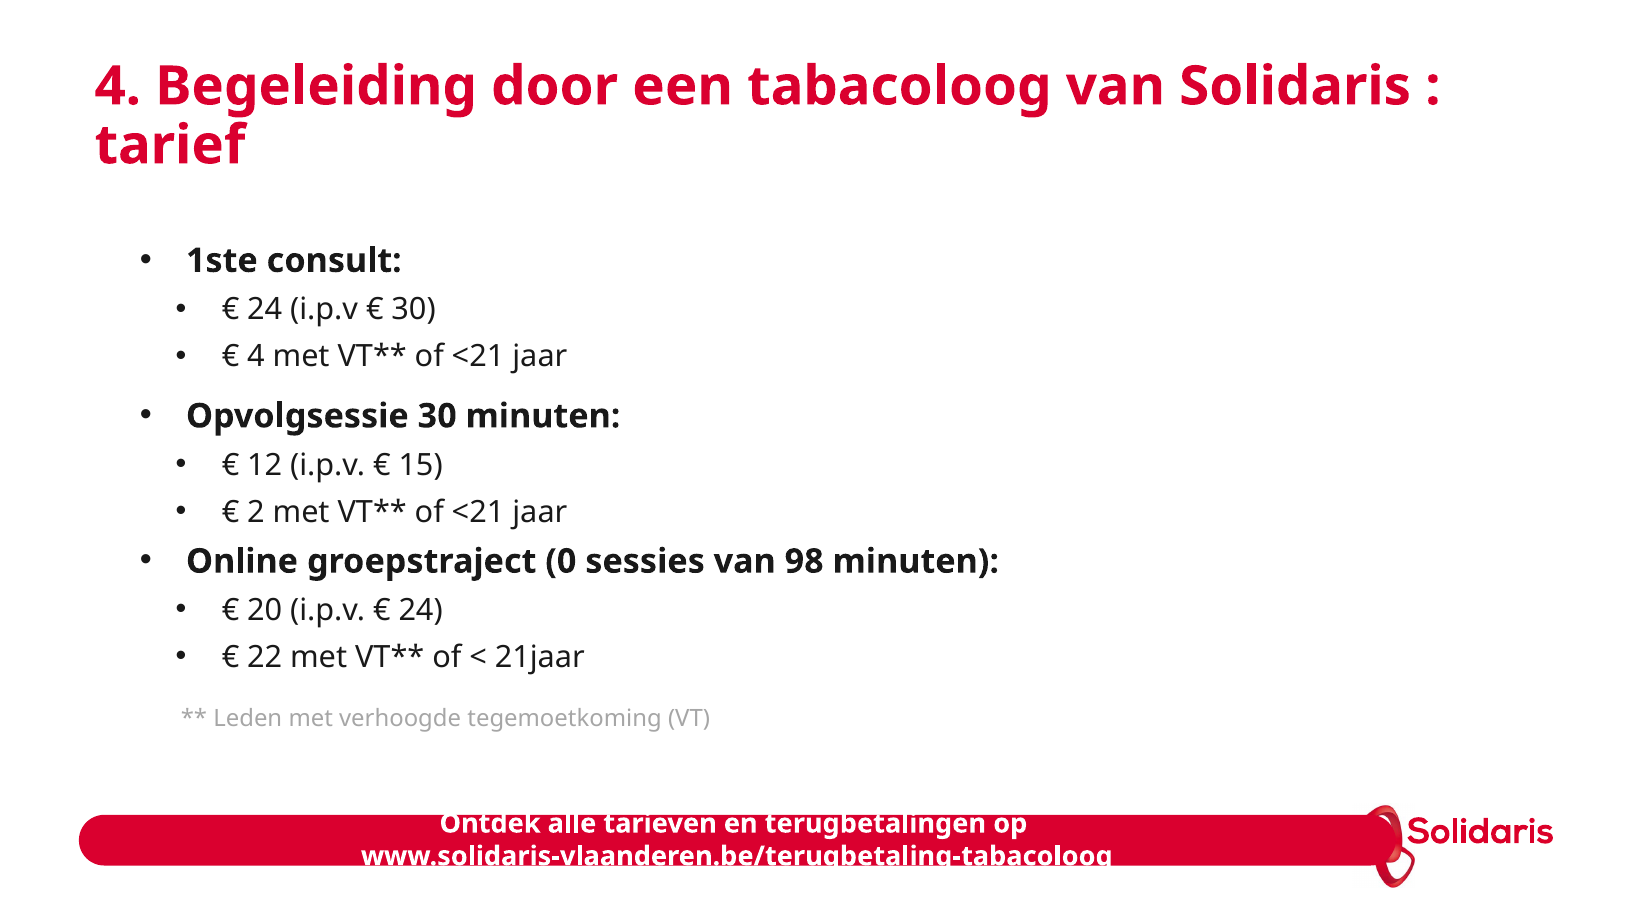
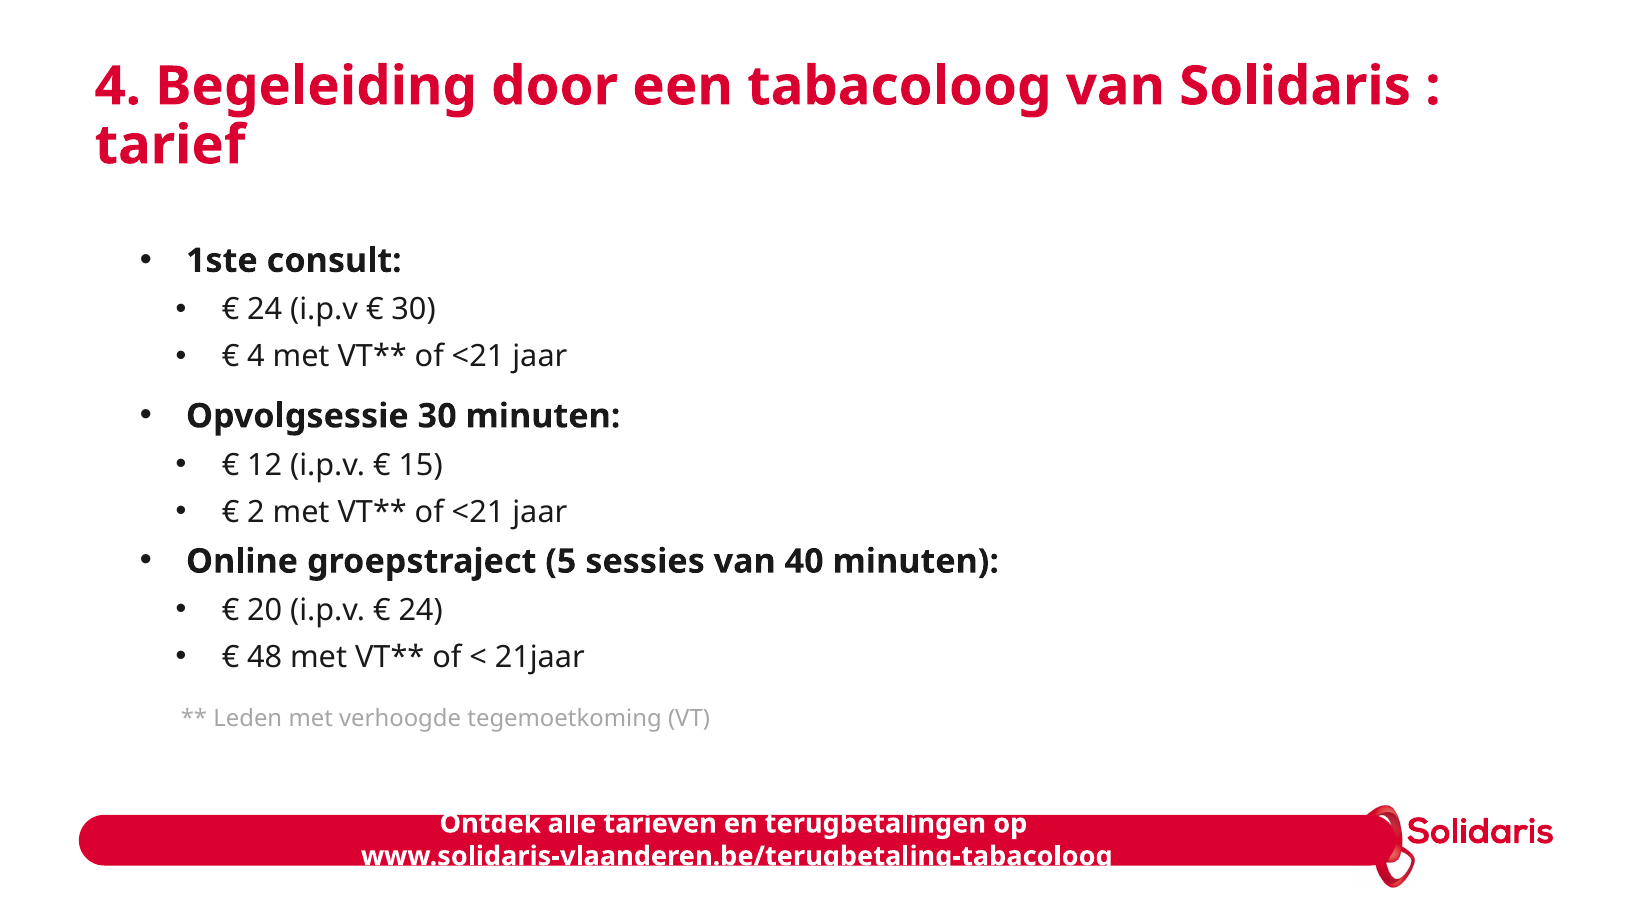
0: 0 -> 5 (561, 562)
98: 98 -> 40 (804, 562)
22: 22 -> 48 (265, 657)
